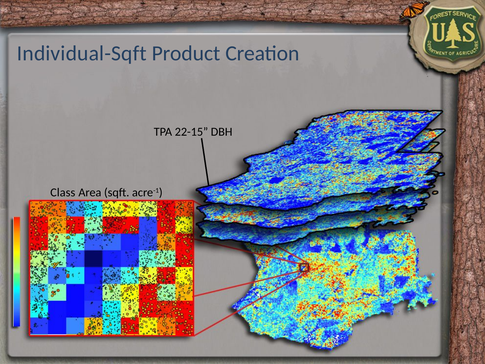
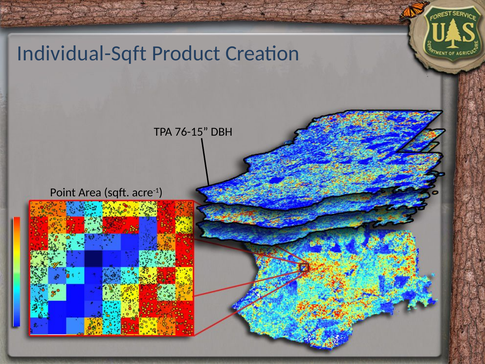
22-15: 22-15 -> 76-15 (191, 132)
Class: Class -> Point (63, 192)
